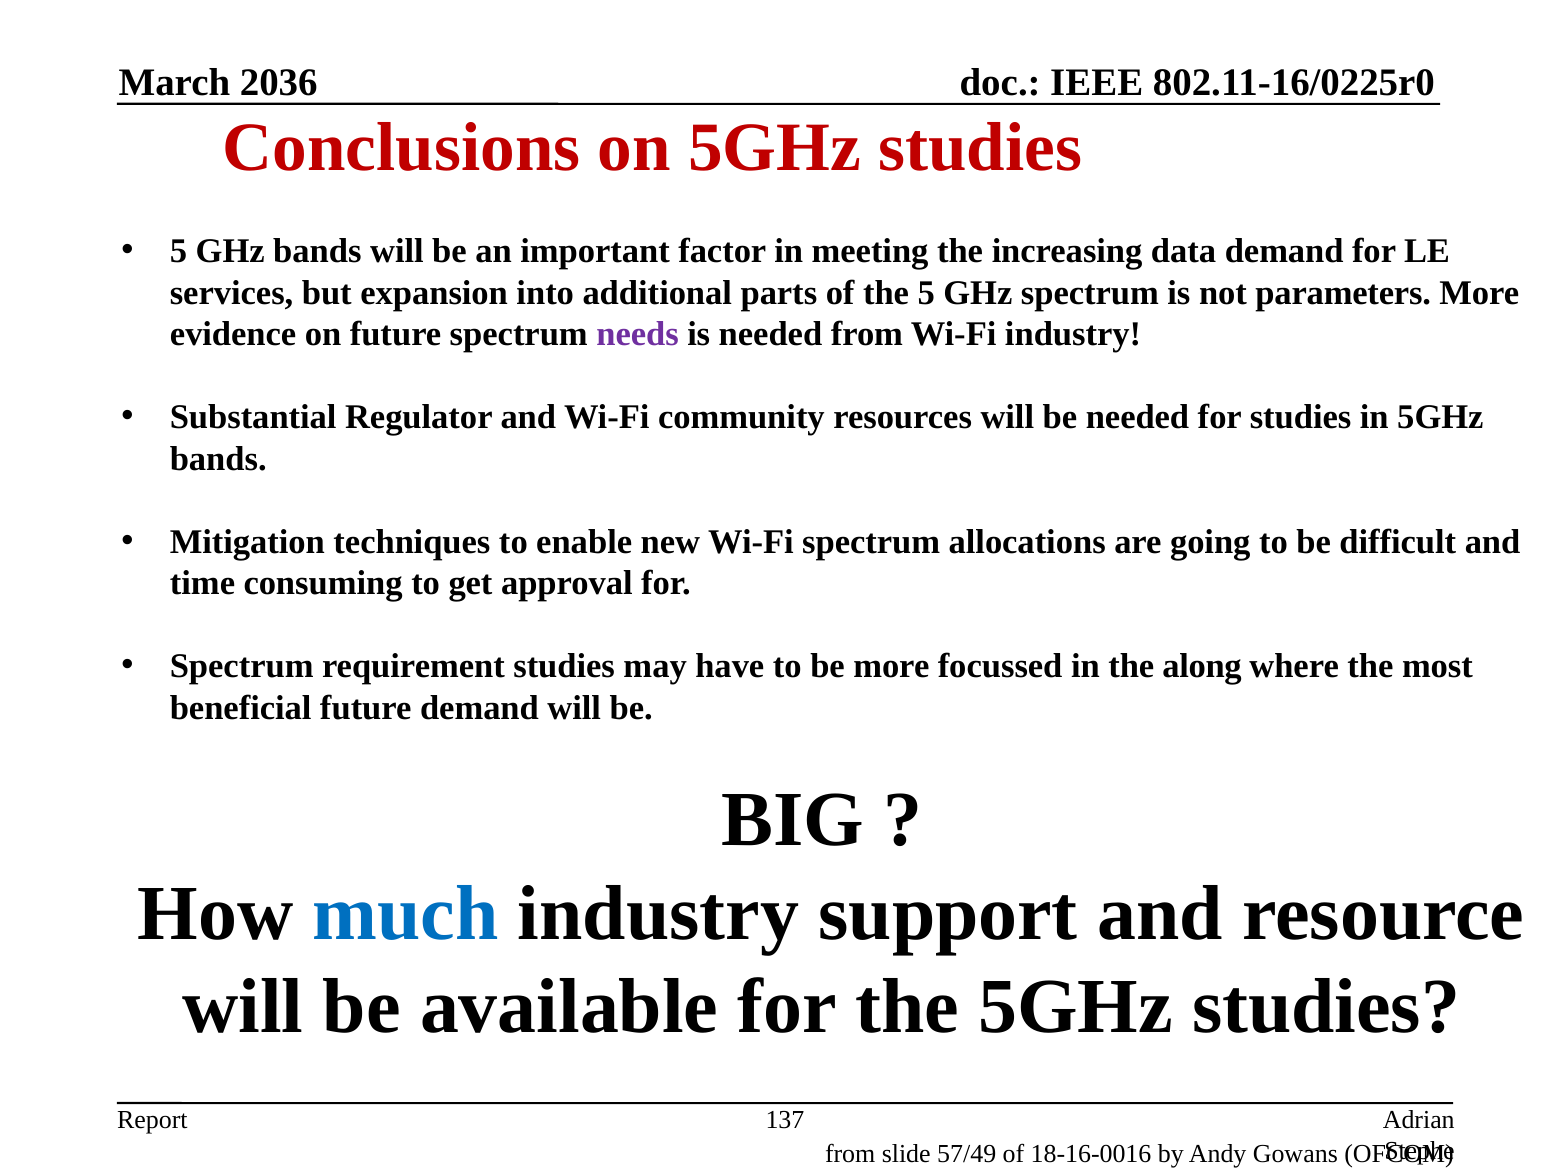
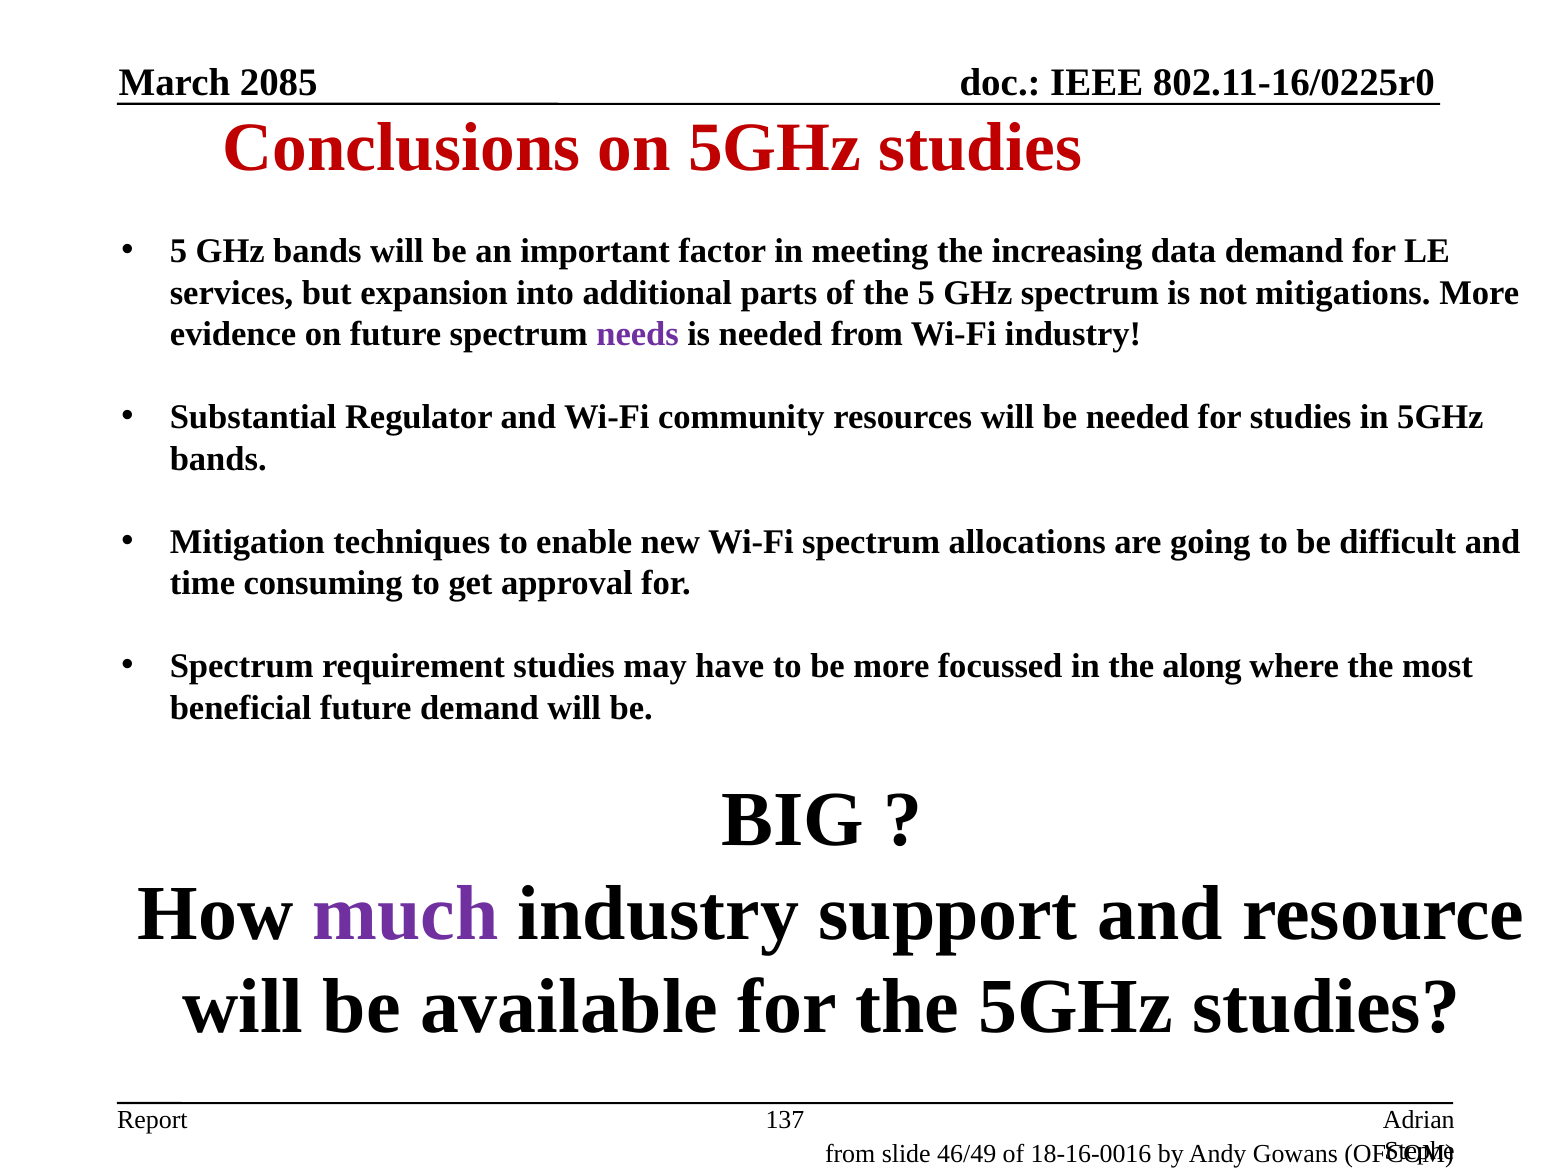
2036: 2036 -> 2085 (279, 83)
parameters: parameters -> mitigations (1343, 293)
much colour: blue -> purple (406, 913)
57/49: 57/49 -> 46/49 (967, 1154)
